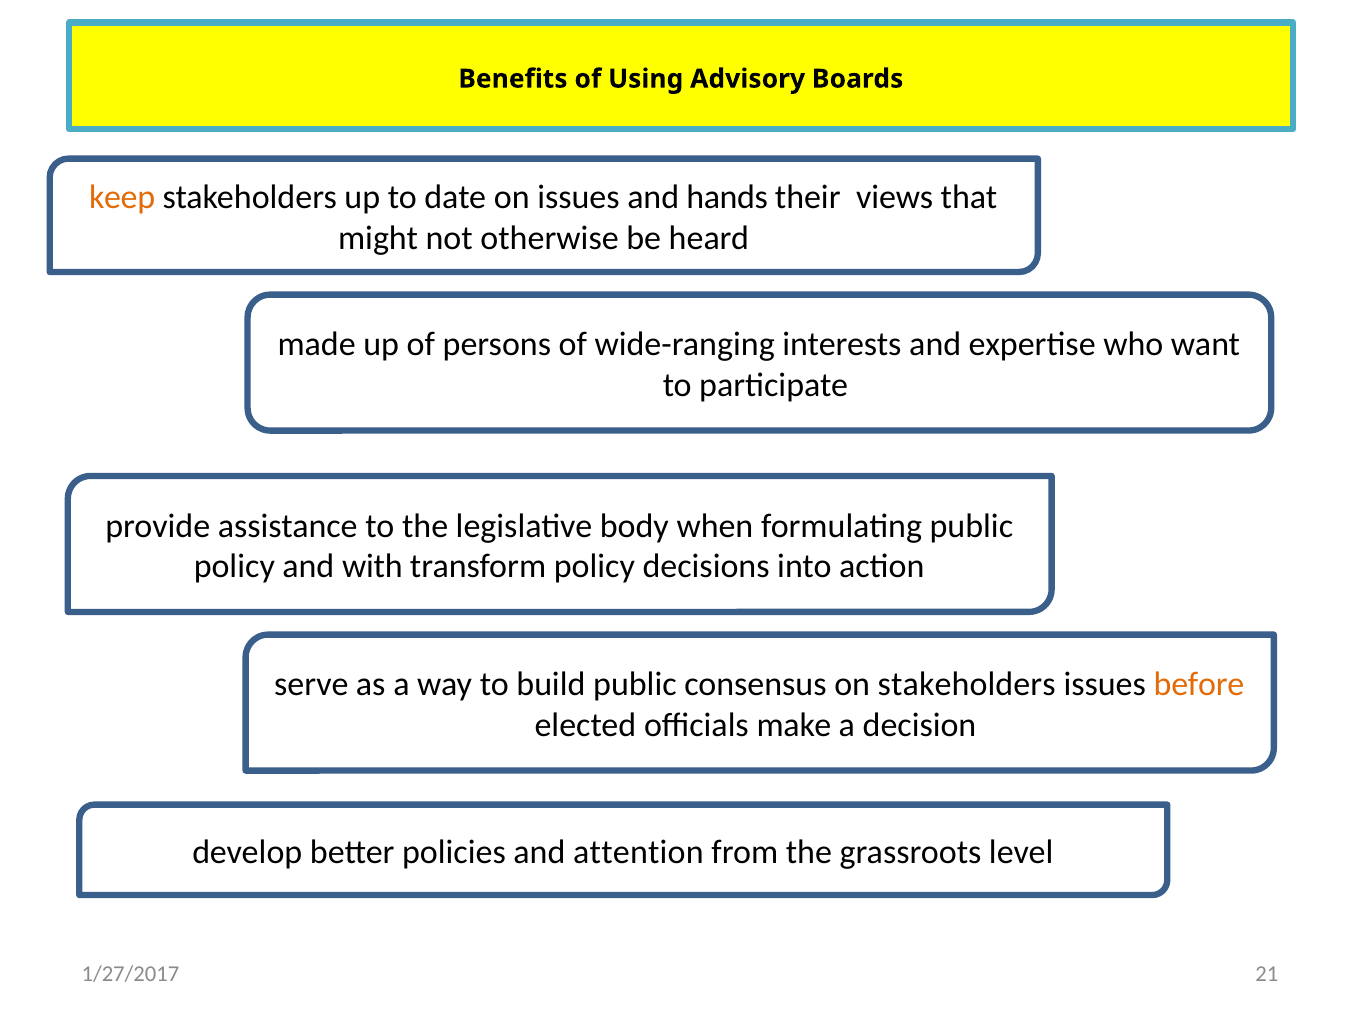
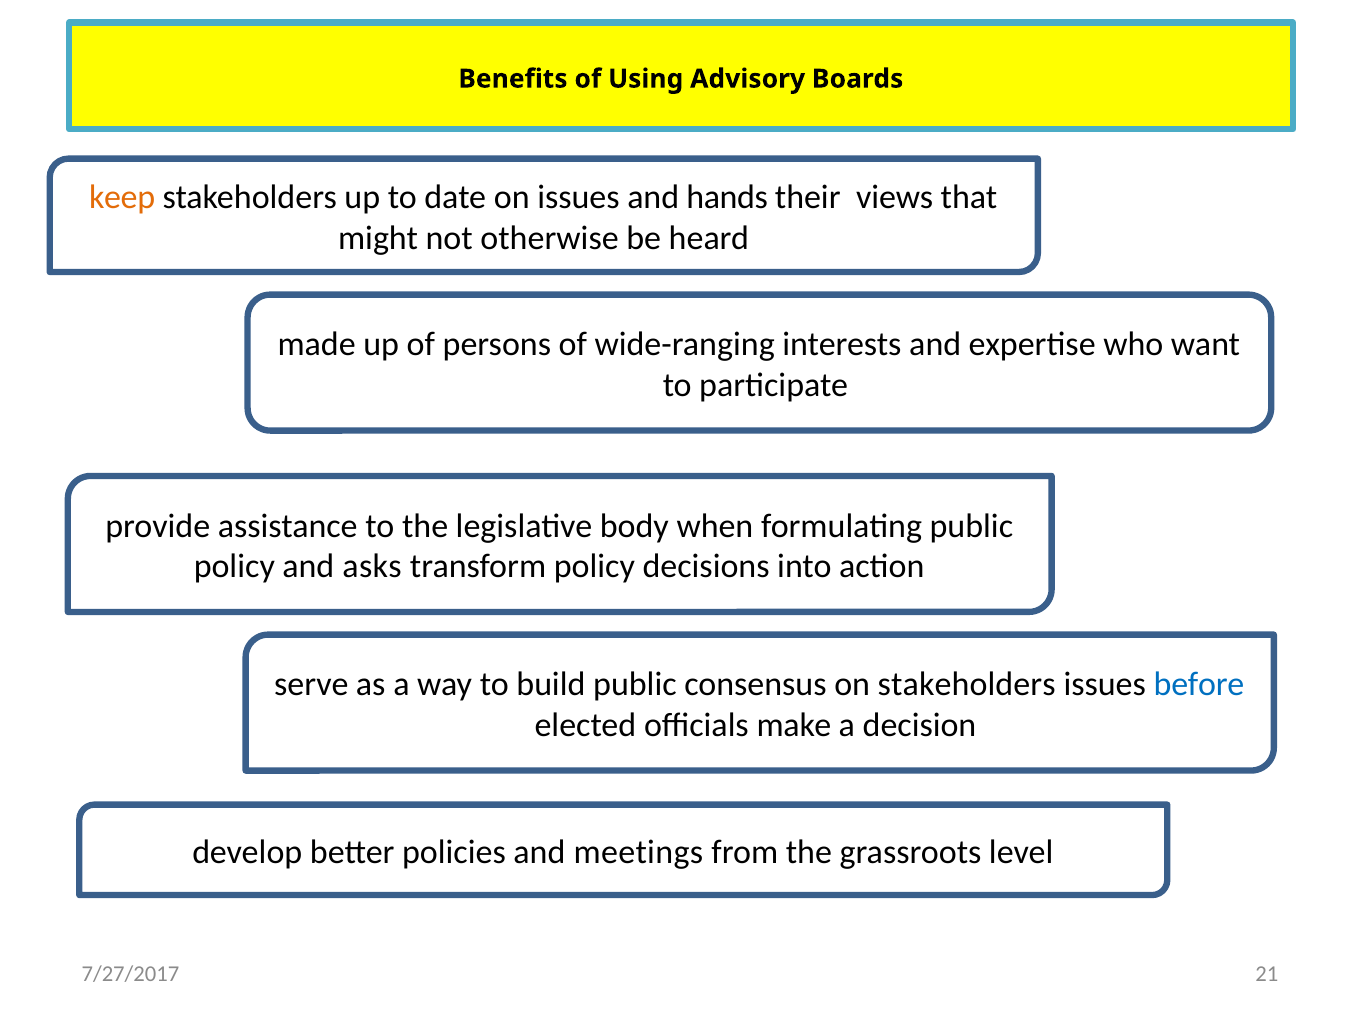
with: with -> asks (372, 567)
before colour: orange -> blue (1199, 685)
attention: attention -> meetings (638, 852)
1/27/2017: 1/27/2017 -> 7/27/2017 (130, 974)
